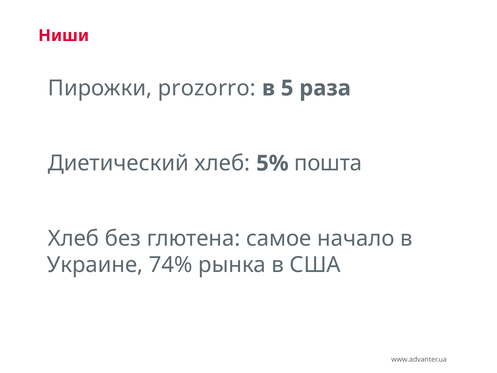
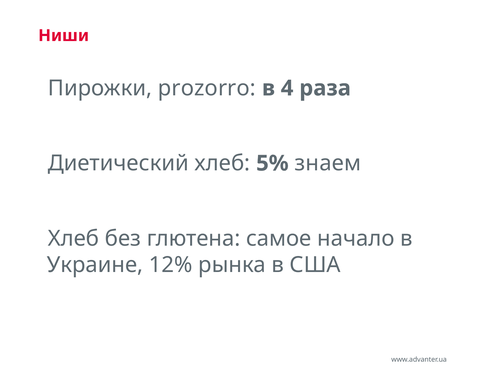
5: 5 -> 4 (287, 88)
пошта: пошта -> знаем (328, 163)
74%: 74% -> 12% (171, 265)
